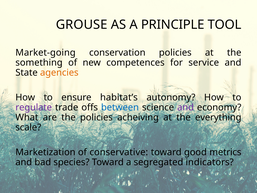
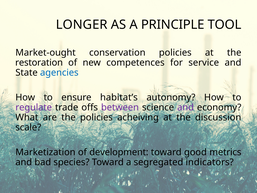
GROUSE: GROUSE -> LONGER (82, 25)
Market-going: Market-going -> Market-ought (46, 52)
something: something -> restoration (39, 62)
agencies colour: orange -> blue (59, 73)
between colour: blue -> purple (120, 107)
everything: everything -> discussion (218, 117)
conservative: conservative -> development (119, 152)
